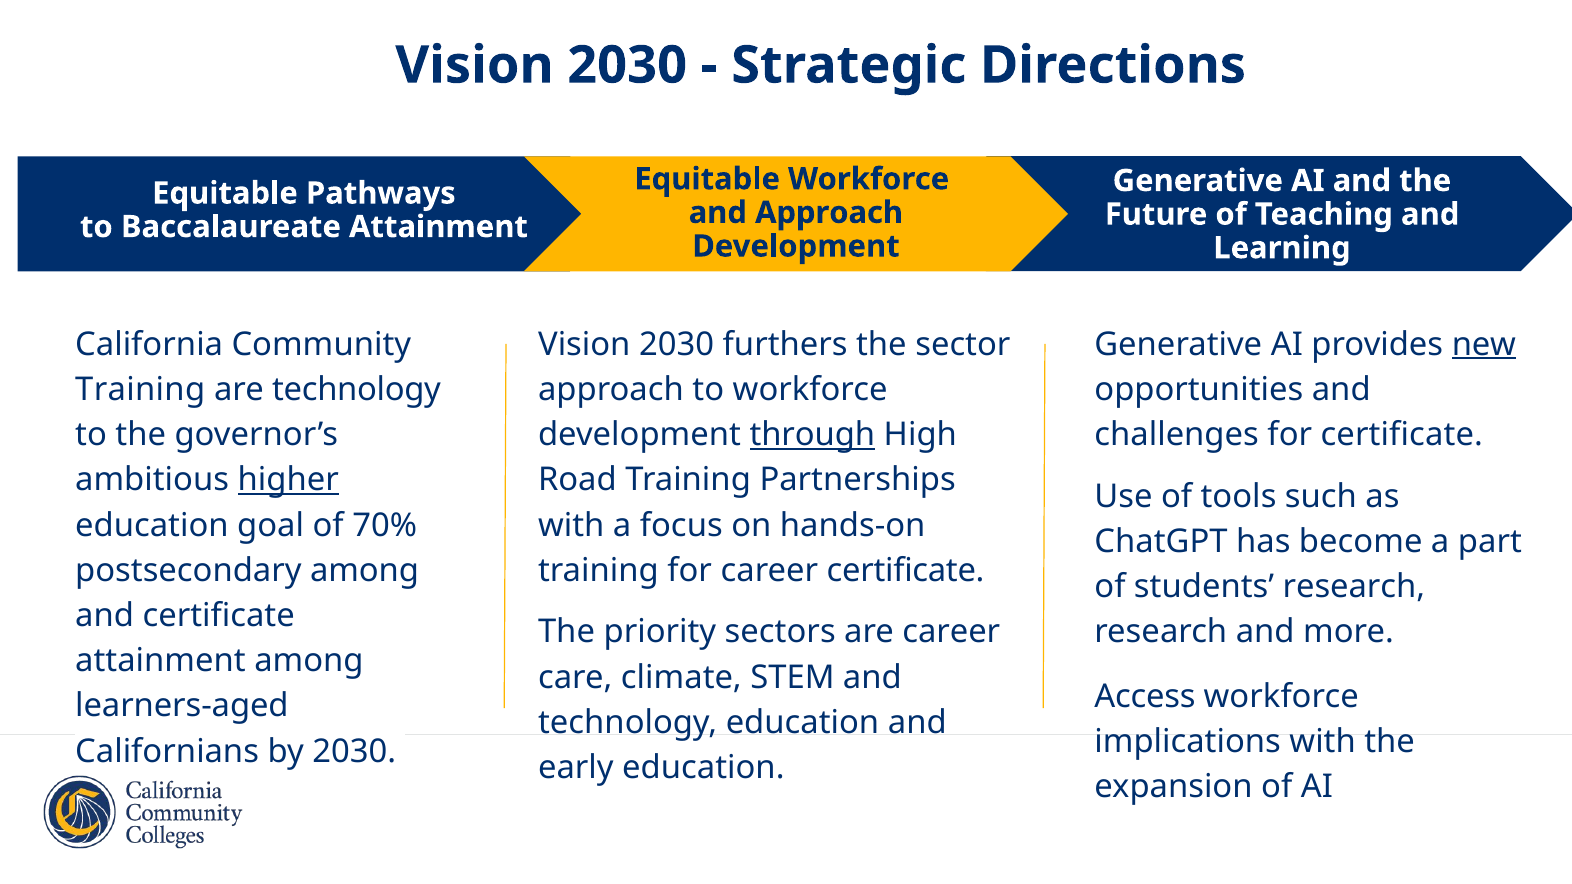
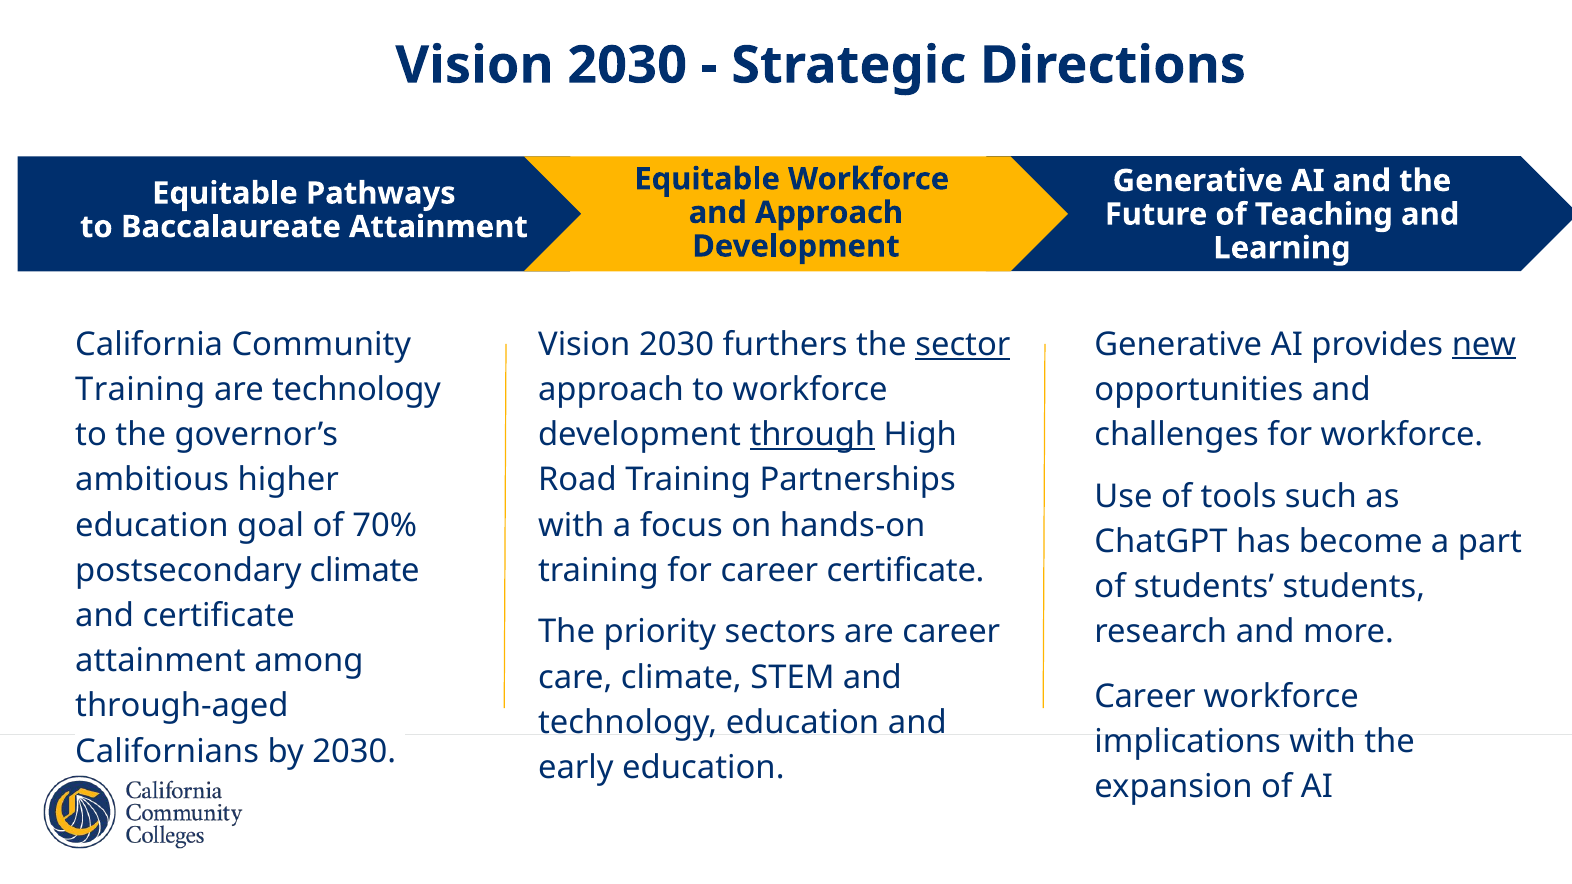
sector underline: none -> present (963, 345)
for certificate: certificate -> workforce (1402, 435)
higher underline: present -> none (288, 480)
postsecondary among: among -> climate (365, 571)
students research: research -> students (1354, 587)
Access: Access -> Career (1145, 697)
learners-aged: learners-aged -> through-aged (182, 706)
